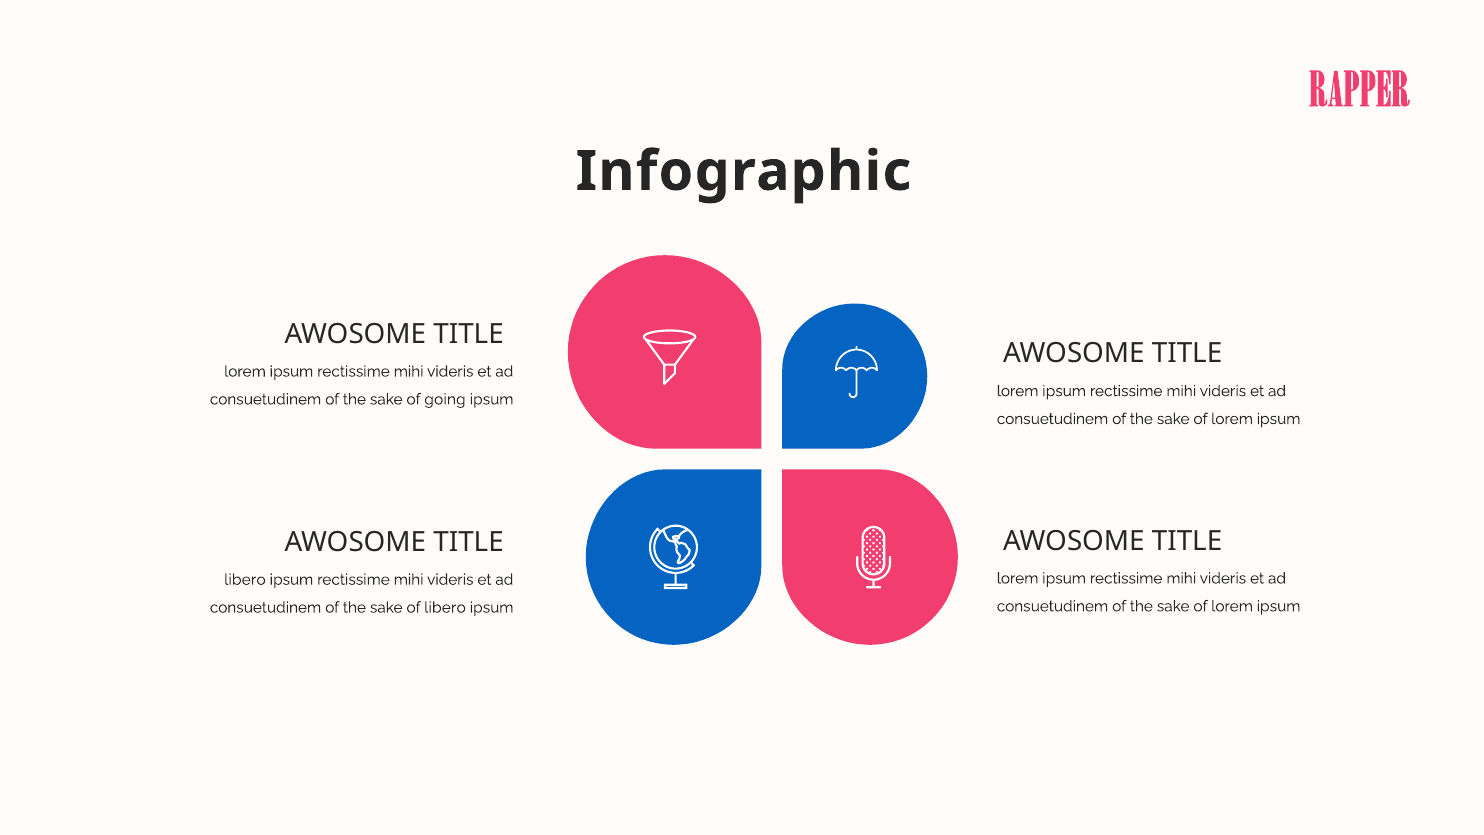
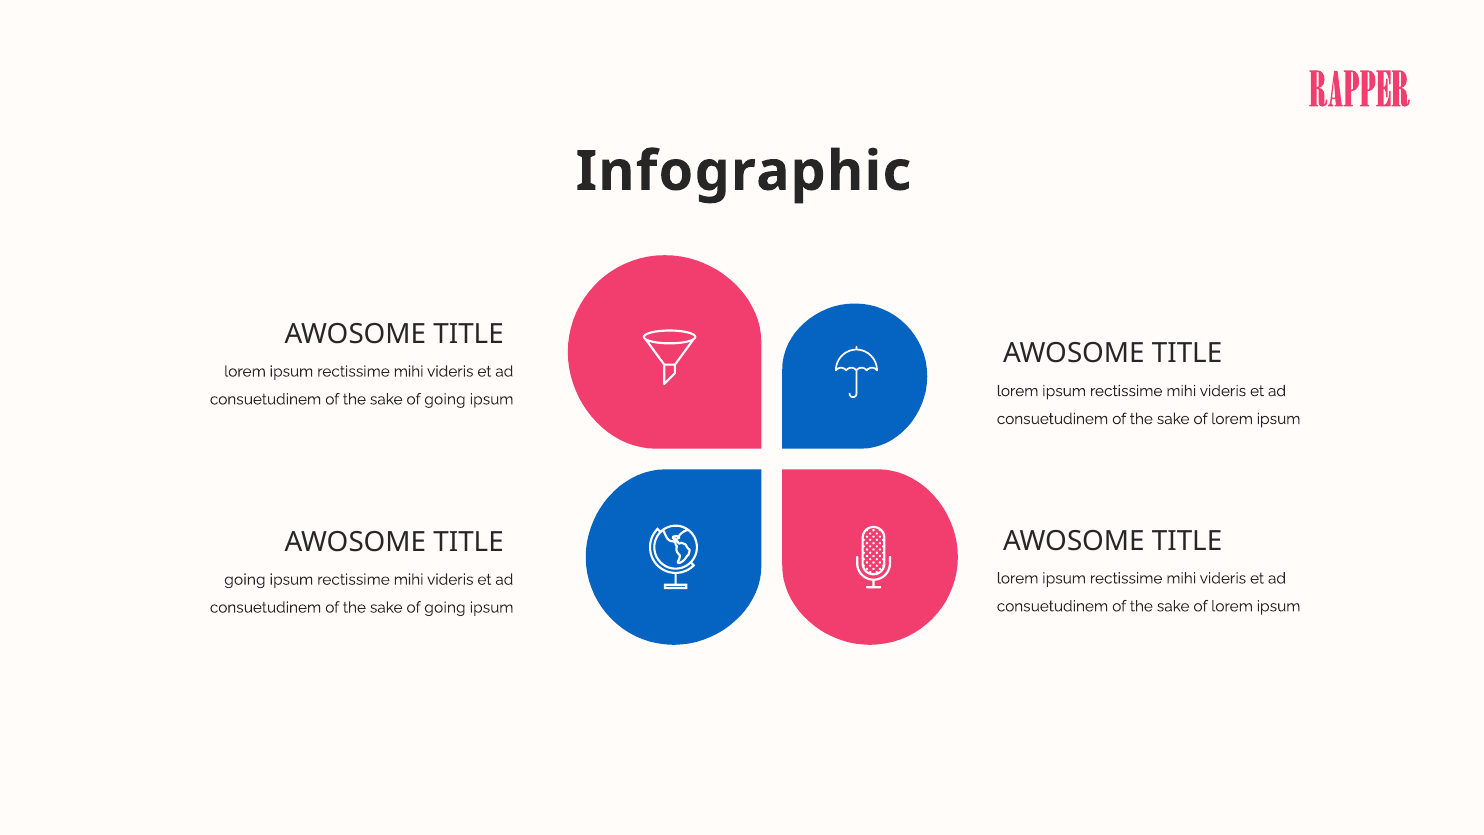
libero: libero -> going (245, 579)
libero: libero -> going (445, 607)
